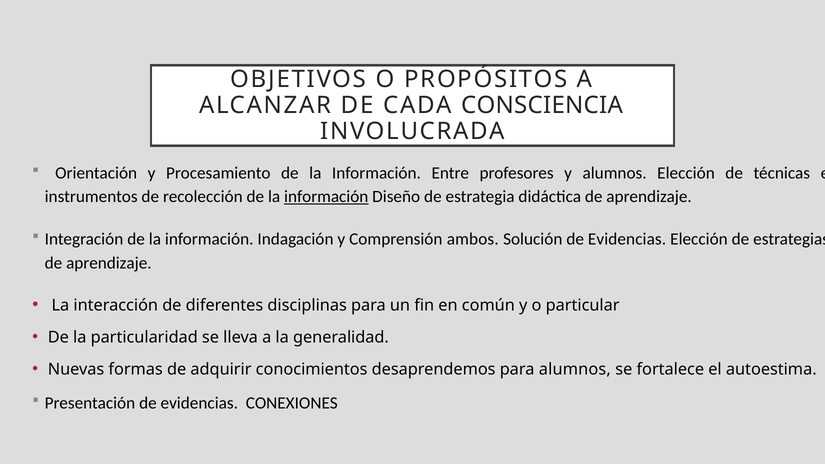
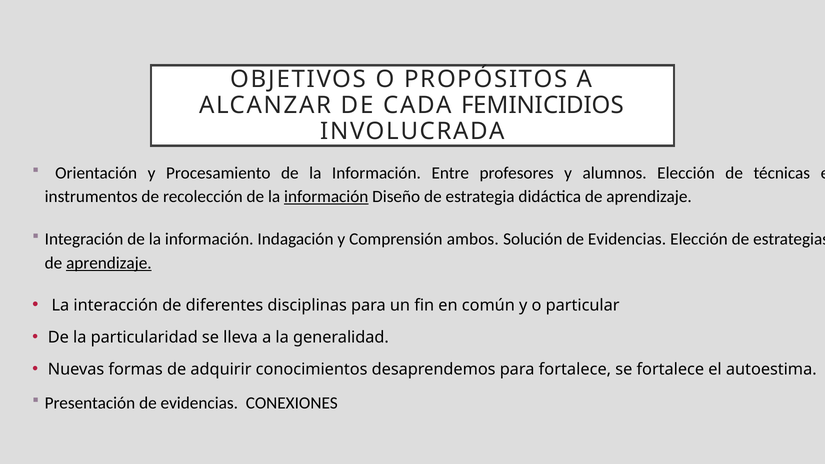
CONSCIENCIA: CONSCIENCIA -> FEMINICIDIOS (542, 105)
aprendizaje underline: none -> present (109, 263)
para alumnos: alumnos -> fortalece (575, 370)
